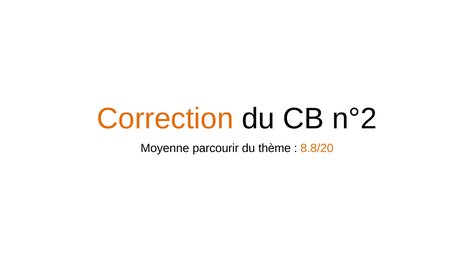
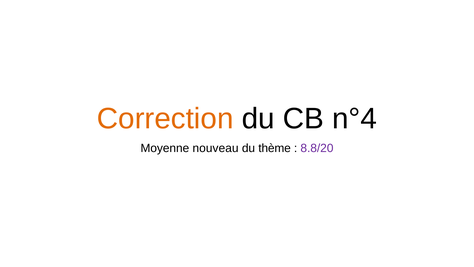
n°2: n°2 -> n°4 (355, 118)
parcourir: parcourir -> nouveau (216, 148)
8.8/20 colour: orange -> purple (317, 148)
